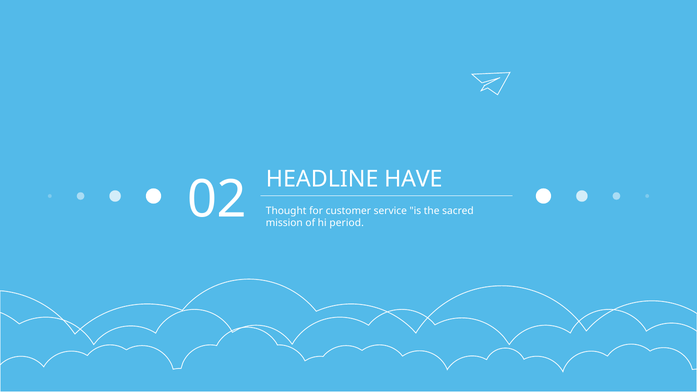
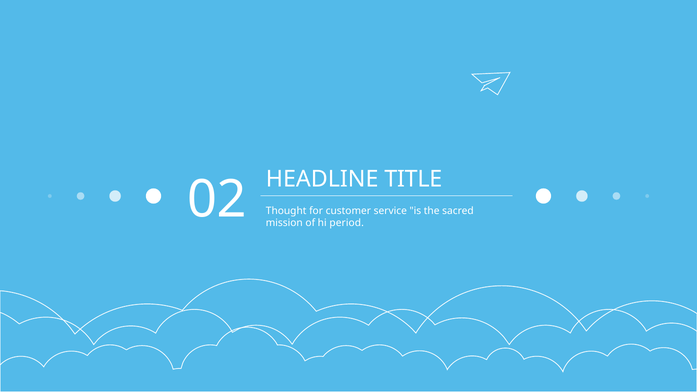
HAVE: HAVE -> TITLE (413, 179)
